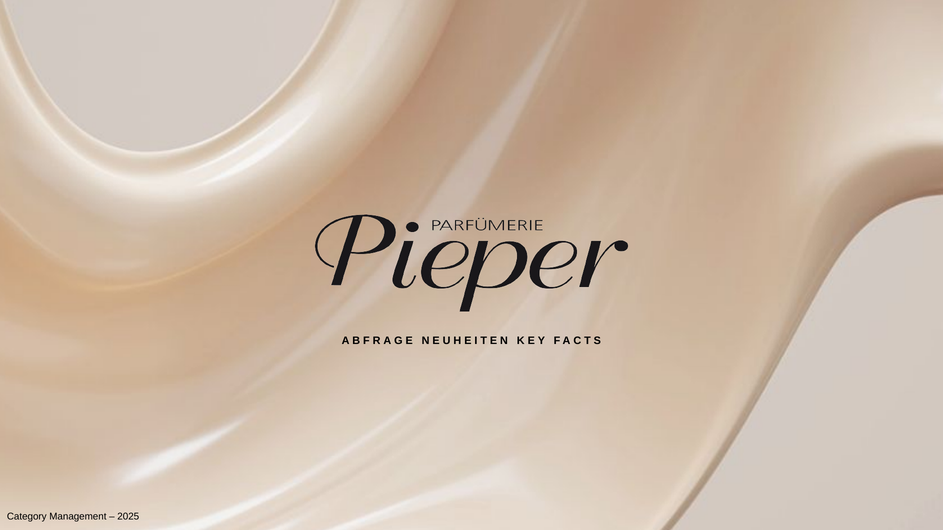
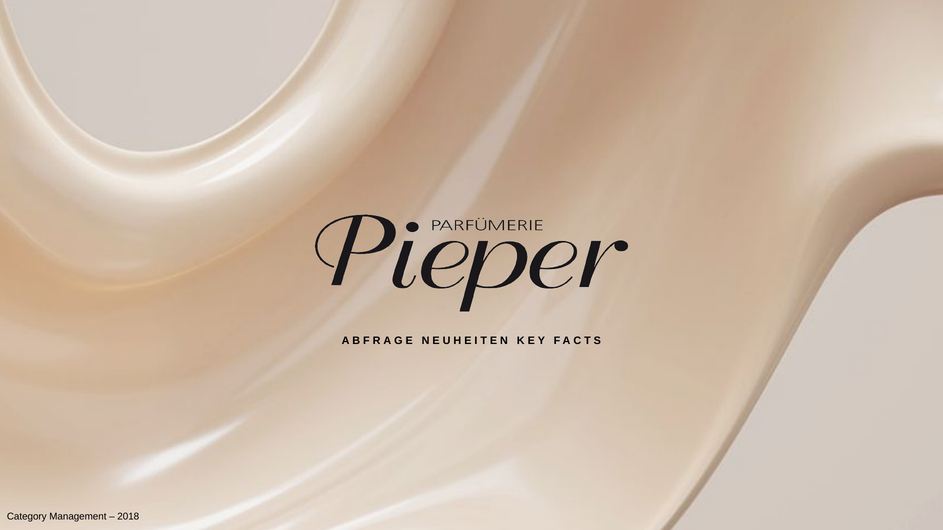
2025: 2025 -> 2018 (128, 517)
